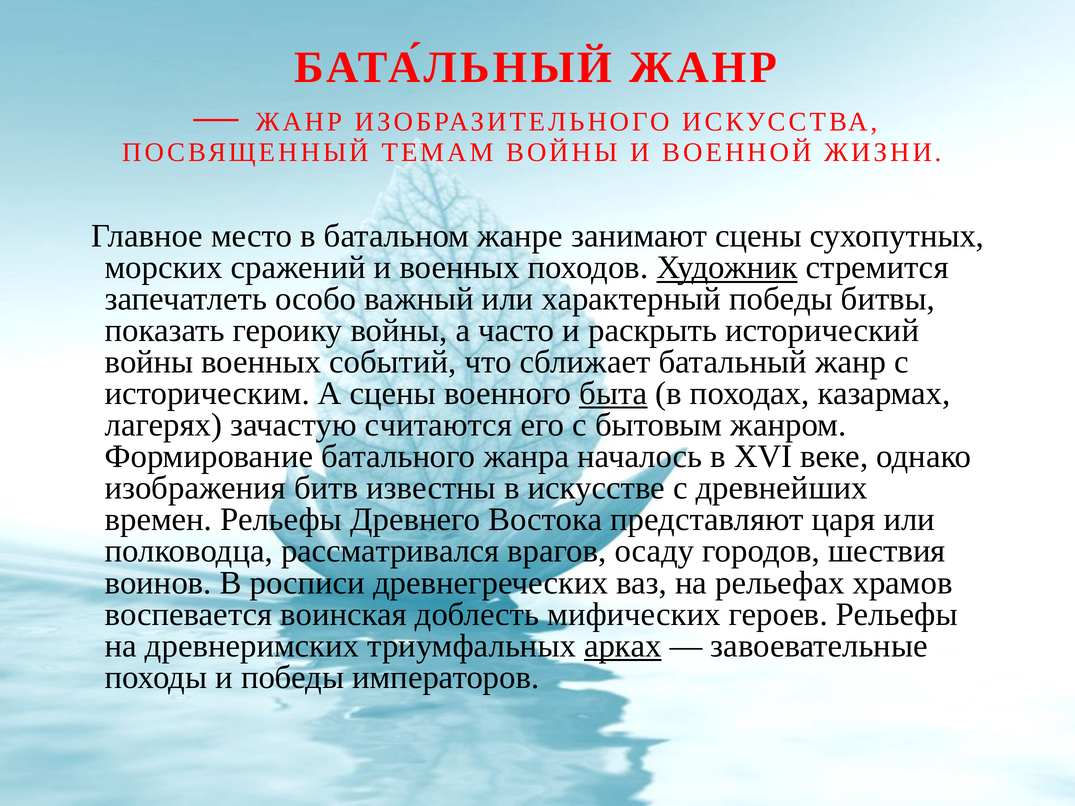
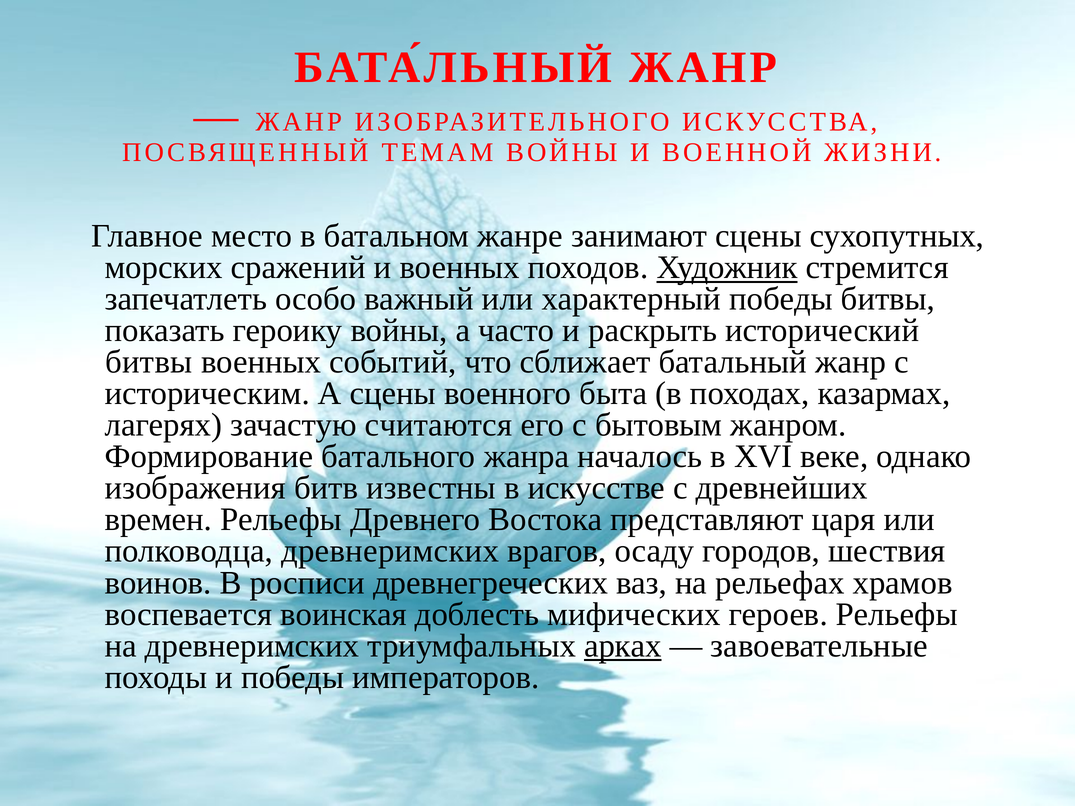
войны: войны -> битвы (149, 362)
быта underline: present -> none (613, 394)
полководца рассматривался: рассматривался -> древнеримских (390, 551)
